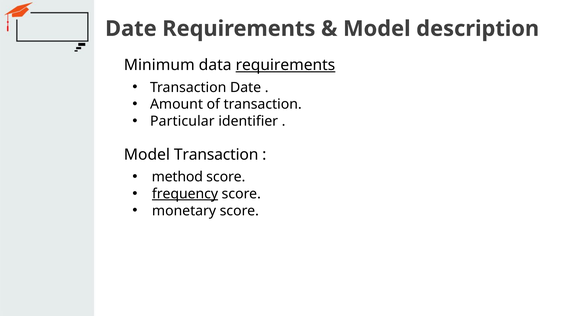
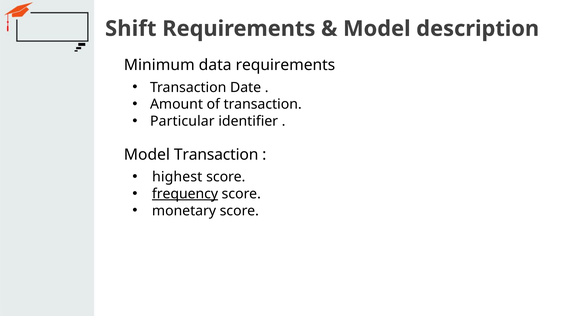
Date: Date -> Shift (131, 29)
requirements underline: present -> none (285, 65)
method: method -> highest (177, 177)
